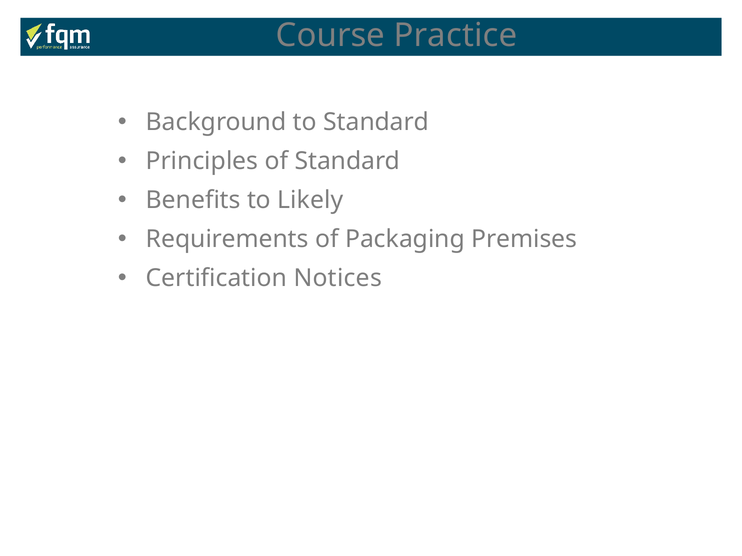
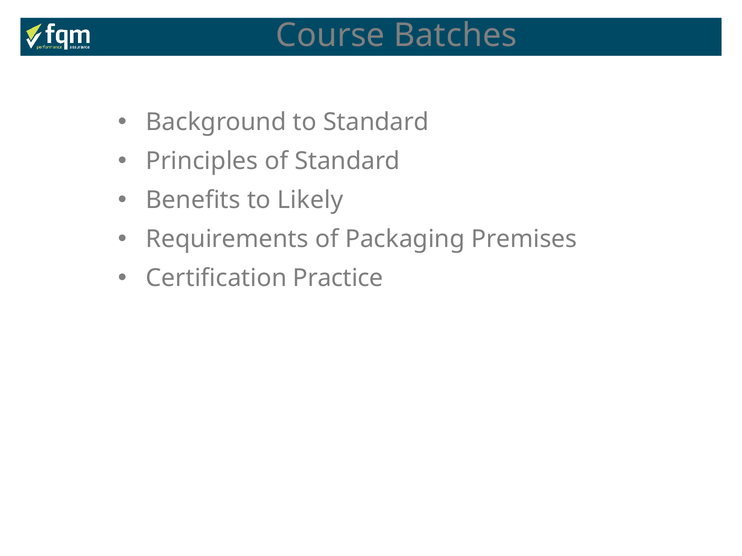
Practice: Practice -> Batches (455, 36)
Notices: Notices -> Practice (338, 278)
